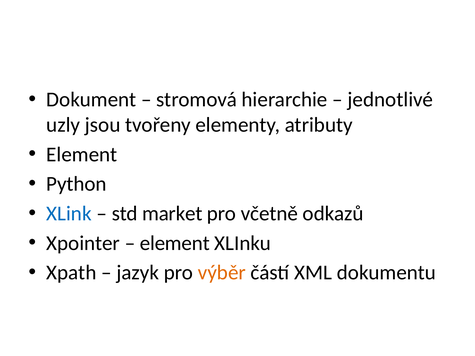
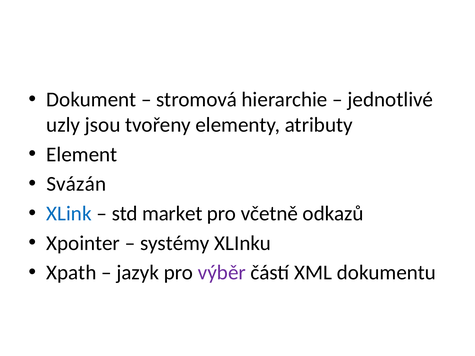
Python: Python -> Svázán (76, 184)
element: element -> systémy (175, 243)
výběr colour: orange -> purple (222, 273)
